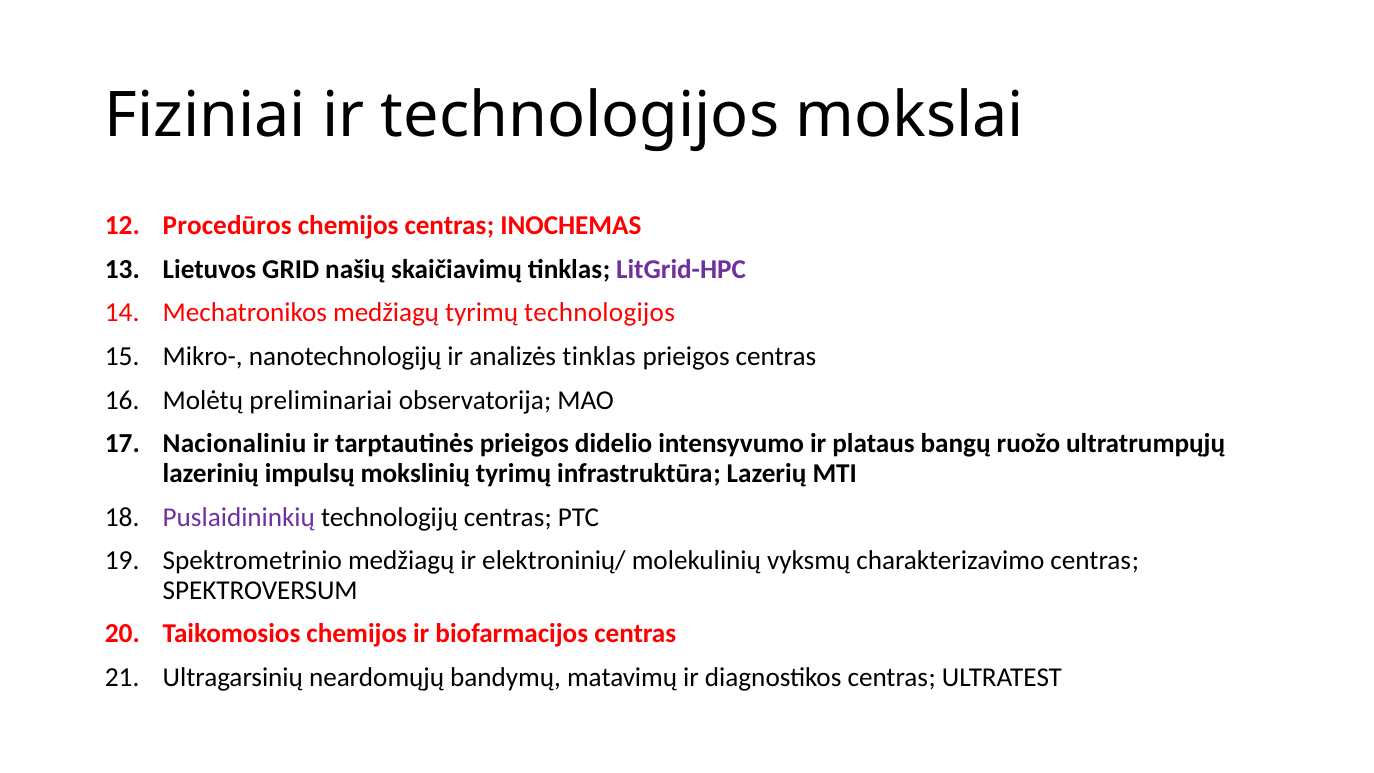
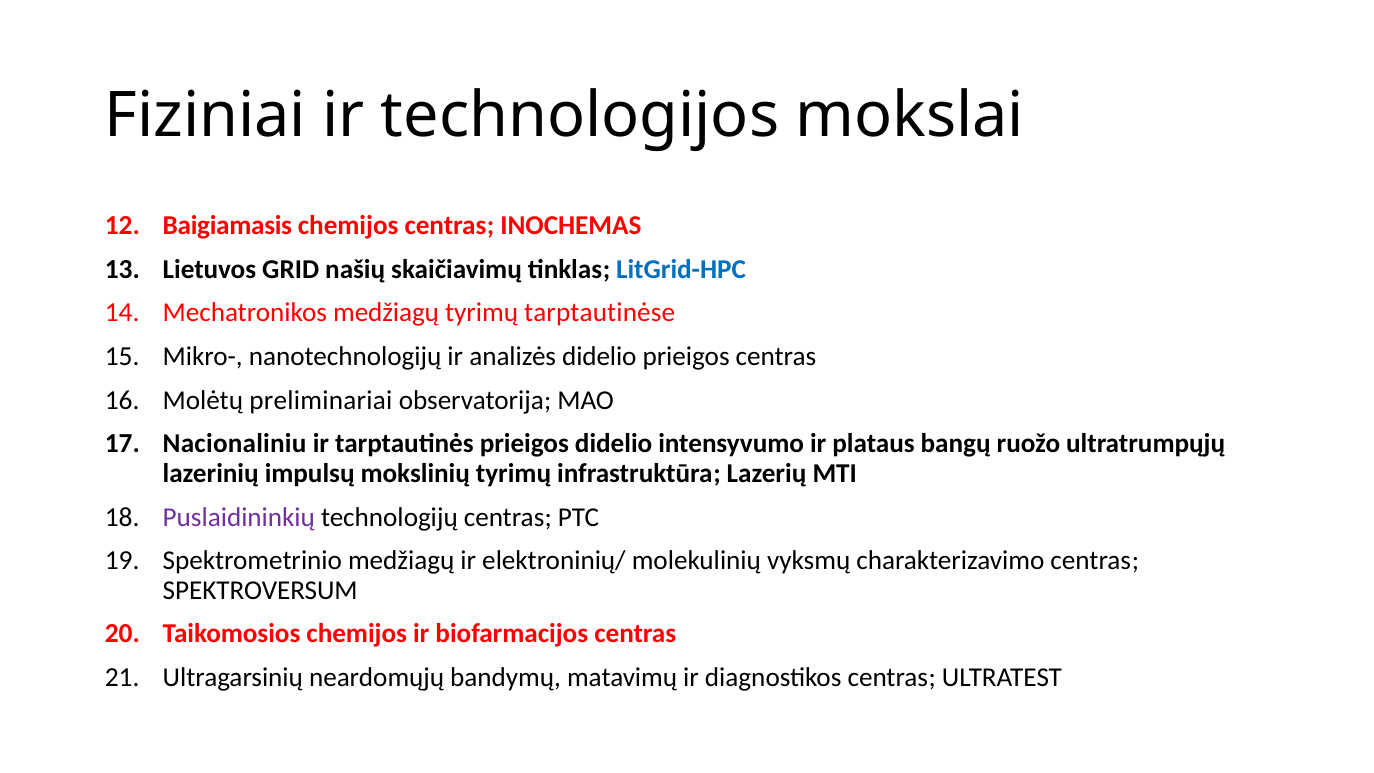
Procedūros: Procedūros -> Baigiamasis (227, 225)
LitGrid-HPC colour: purple -> blue (681, 269)
tyrimų technologijos: technologijos -> tarptautinėse (600, 313)
analizės tinklas: tinklas -> didelio (599, 356)
